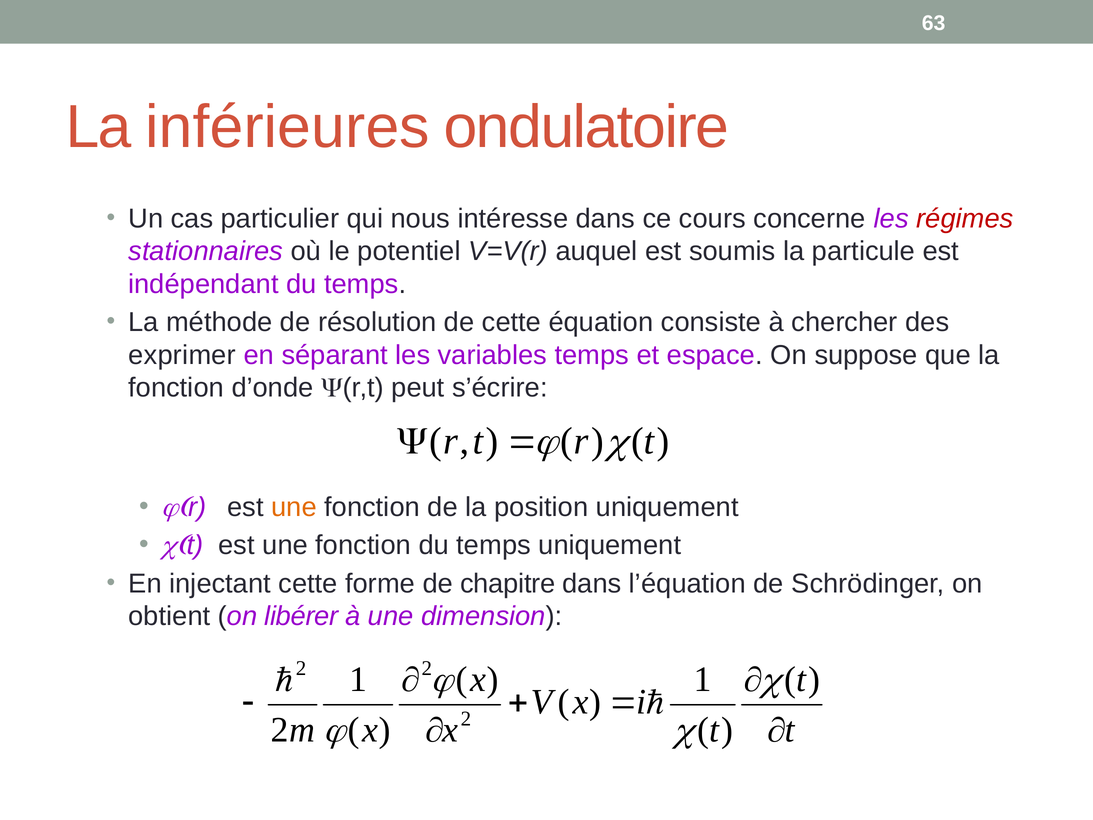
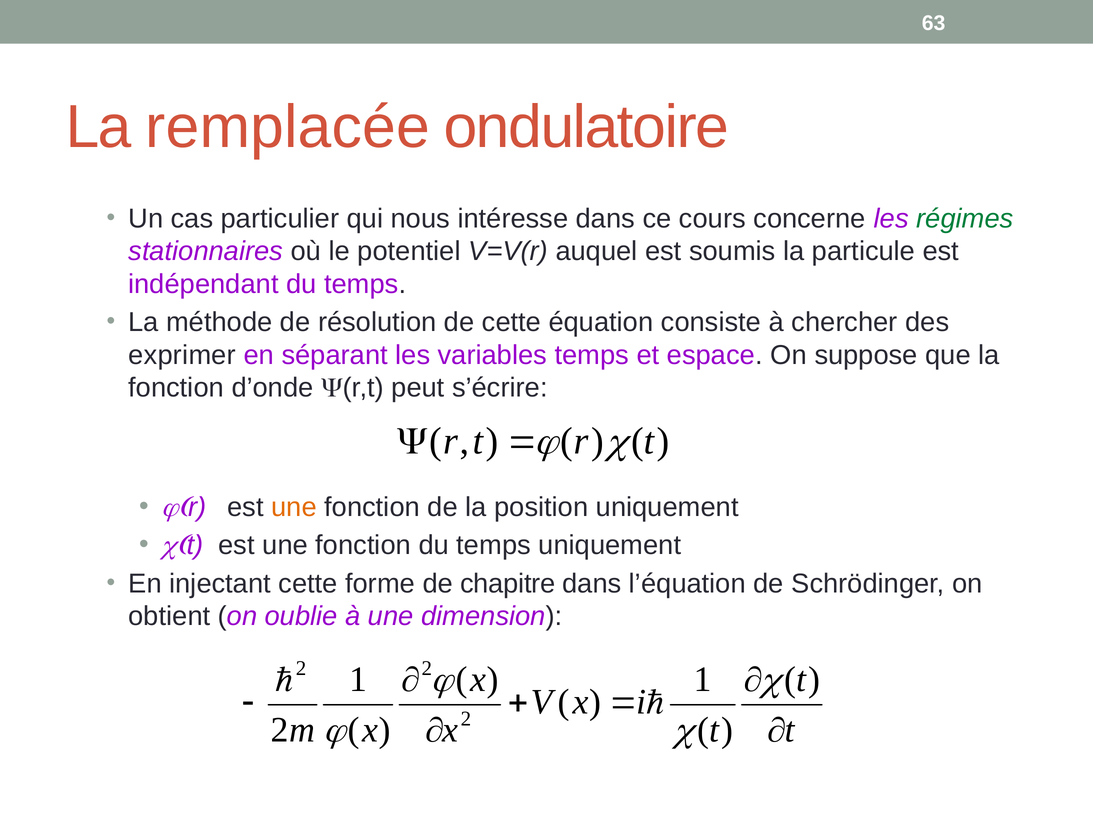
inférieures: inférieures -> remplacée (288, 127)
régimes colour: red -> green (965, 218)
libérer: libérer -> oublie (301, 616)
